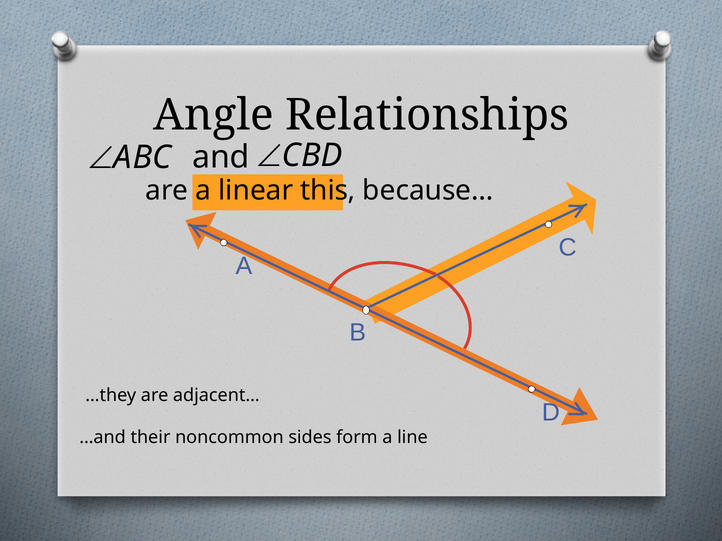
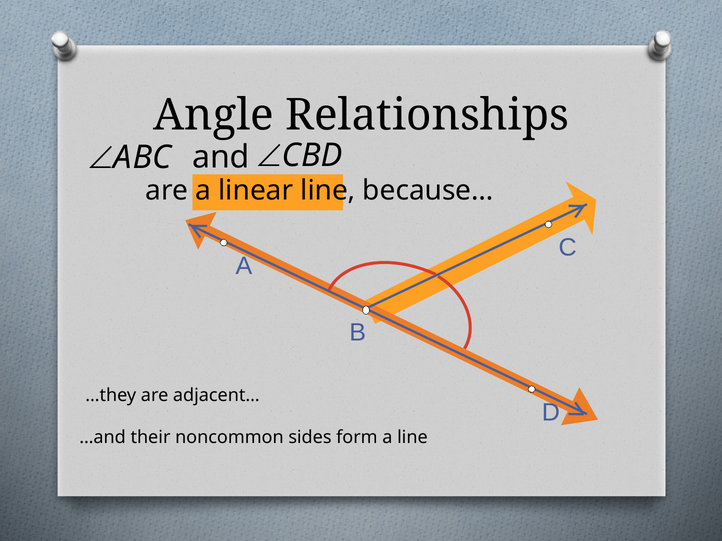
linear this: this -> line (328, 191)
